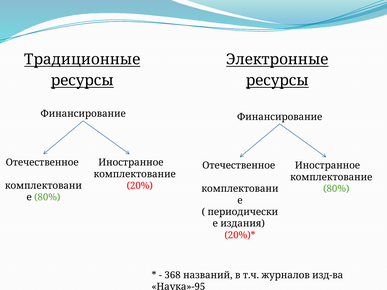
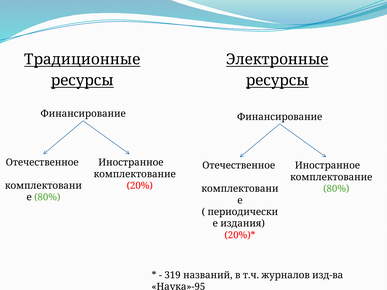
368: 368 -> 319 (173, 275)
